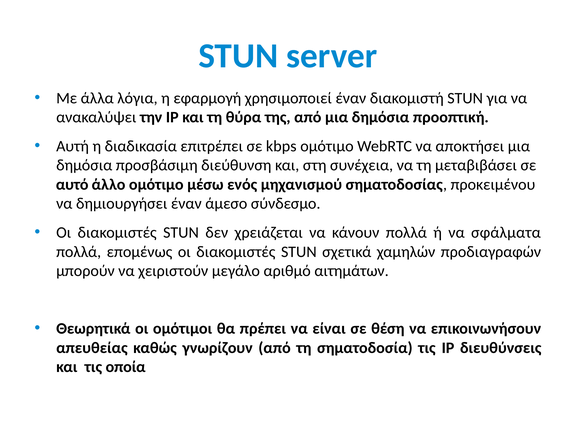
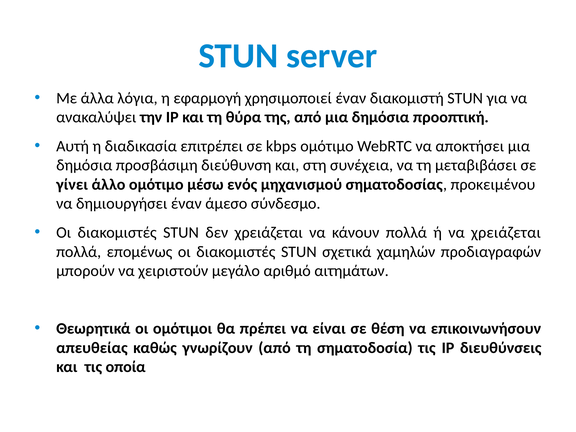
αυτό: αυτό -> γίνει (72, 185)
να σφάλματα: σφάλματα -> χρειάζεται (506, 233)
